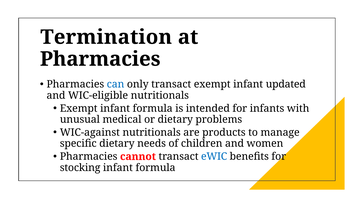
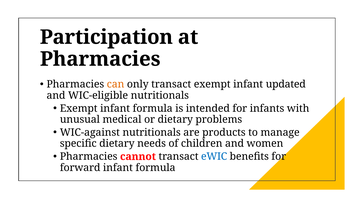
Termination: Termination -> Participation (106, 37)
can colour: blue -> orange (116, 84)
stocking: stocking -> forward (80, 168)
